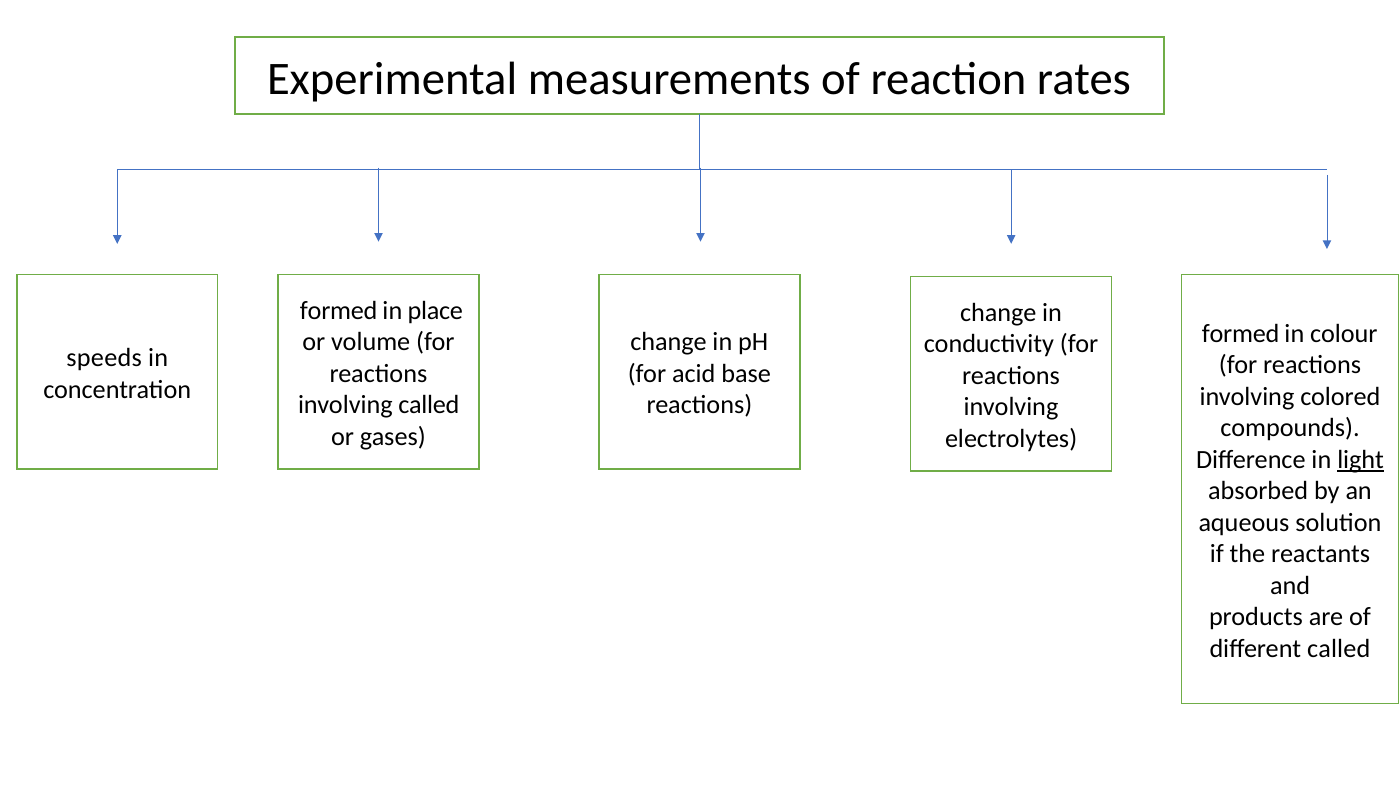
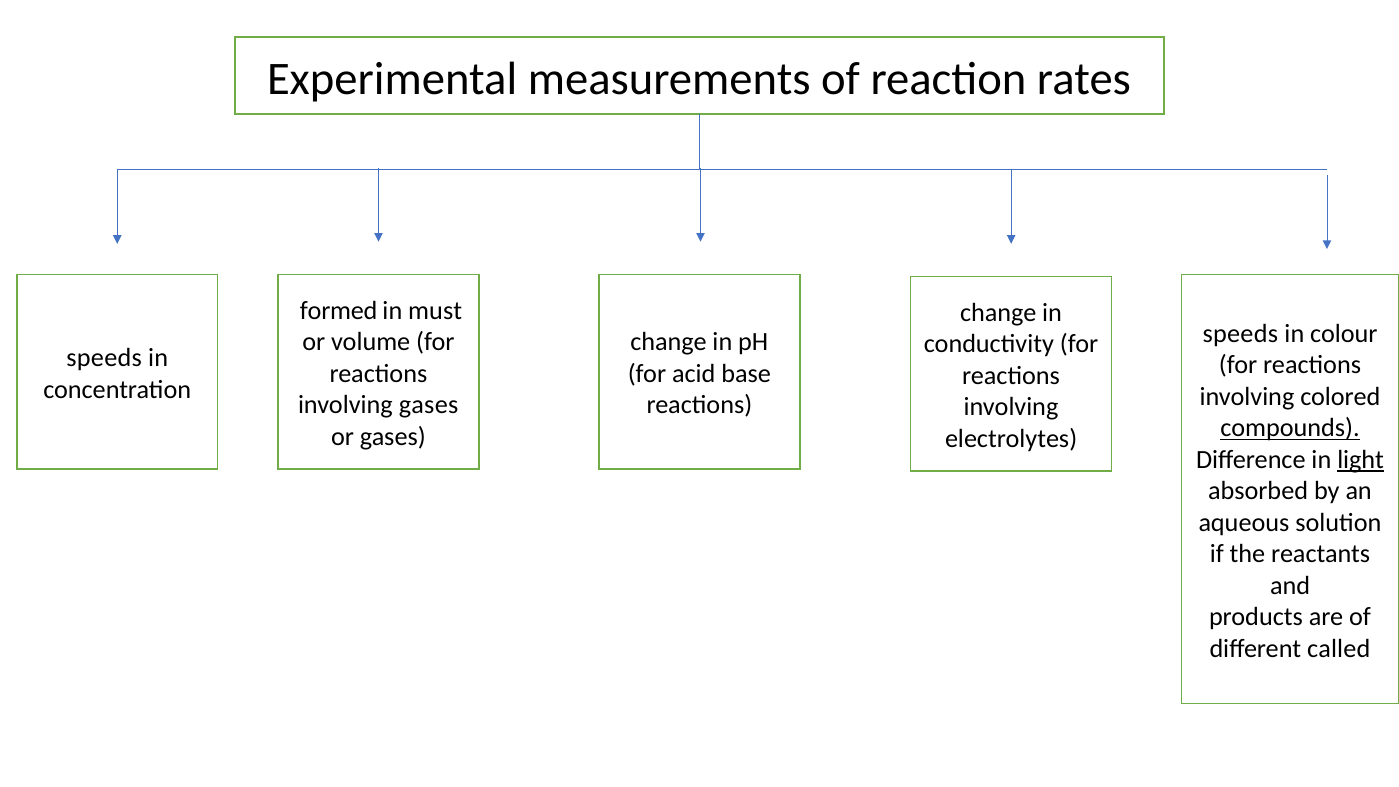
place: place -> must (435, 311)
formed: formed -> speeds (1240, 334)
involving called: called -> gases (429, 405)
compounds underline: none -> present (1290, 428)
